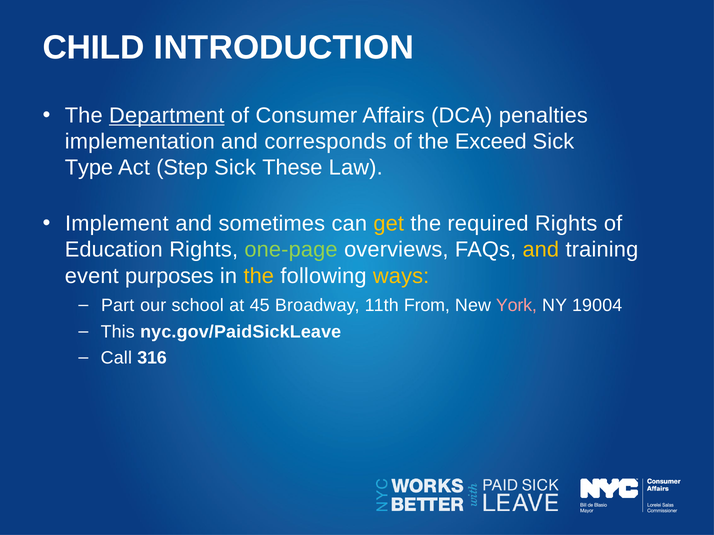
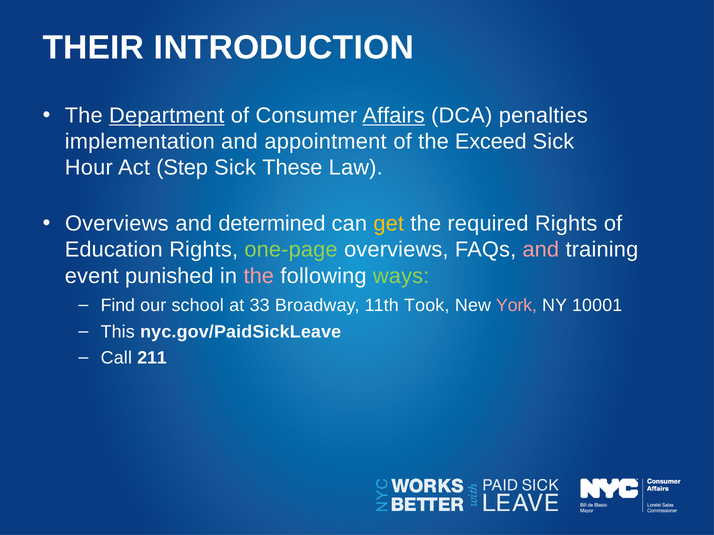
CHILD: CHILD -> THEIR (93, 48)
Affairs underline: none -> present (394, 116)
corresponds: corresponds -> appointment (326, 142)
Type: Type -> Hour (89, 168)
Implement: Implement -> Overviews (117, 224)
sometimes: sometimes -> determined (272, 224)
and colour: yellow -> pink (541, 250)
purposes: purposes -> punished (169, 276)
the colour: yellow -> pink (259, 276)
ways colour: yellow -> light green (401, 276)
Part: Part -> Find (118, 306)
45: 45 -> 33 (260, 306)
From: From -> Took (427, 306)
19004: 19004 -> 10001 (597, 306)
316: 316 -> 211 (152, 358)
